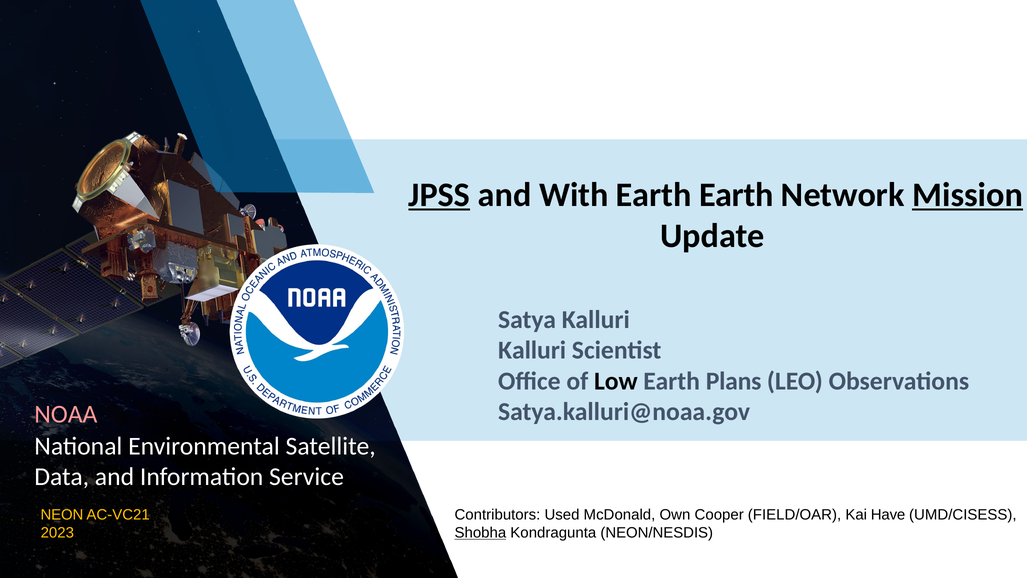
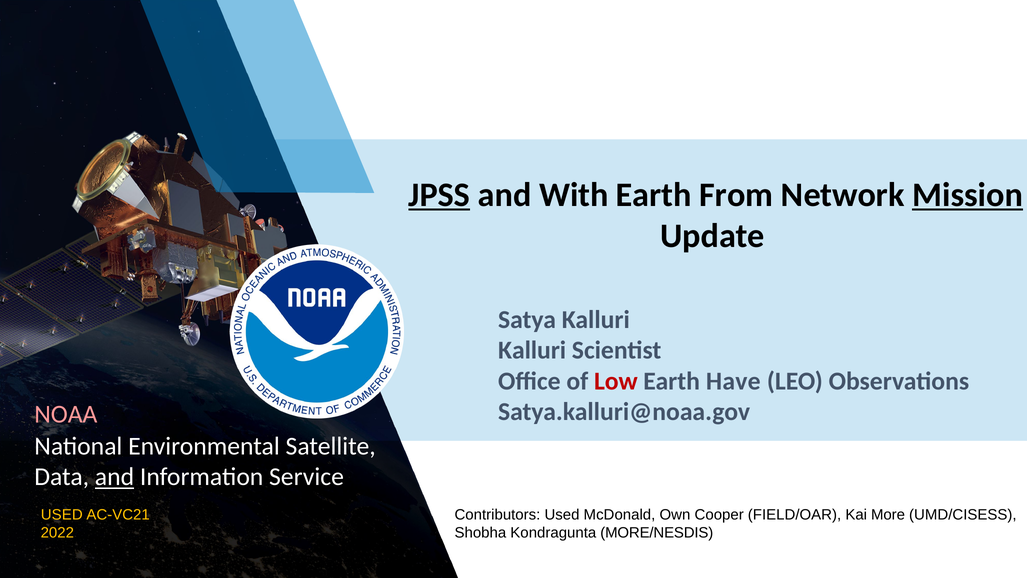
Earth Earth: Earth -> From (736, 195)
Low colour: black -> red (616, 381)
Plans: Plans -> Have (733, 381)
and underline: none -> present (115, 477)
Have: Have -> More (888, 515)
NEON: NEON -> USED (62, 515)
Shobha underline: present -> none (480, 532)
NEON/NESDIS: NEON/NESDIS -> MORE/NESDIS (657, 532)
2023: 2023 -> 2022 (57, 533)
